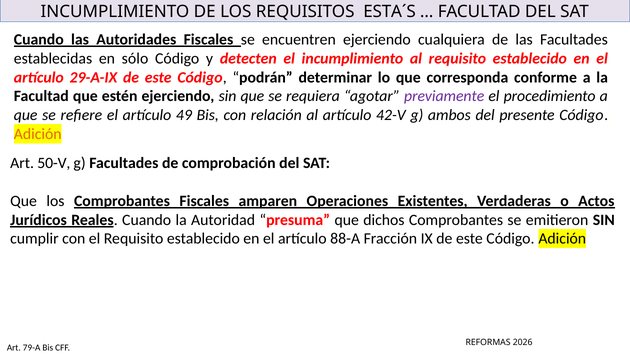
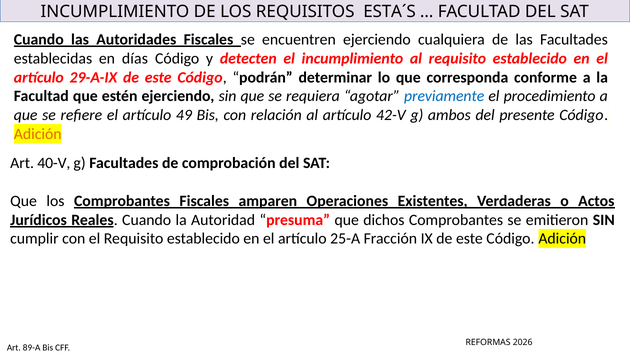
sólo: sólo -> días (135, 59)
previamente colour: purple -> blue (444, 96)
50-V: 50-V -> 40-V (54, 163)
88-A: 88-A -> 25-A (345, 239)
79-A: 79-A -> 89-A (32, 348)
